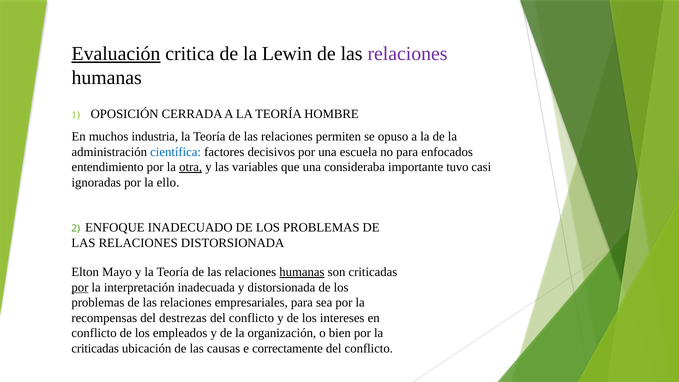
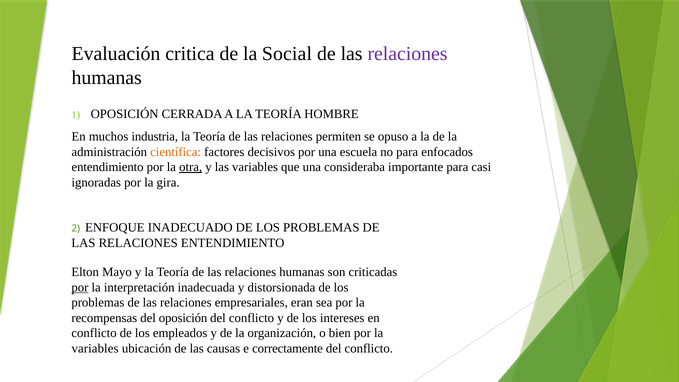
Evaluación underline: present -> none (116, 54)
Lewin: Lewin -> Social (287, 54)
científica colour: blue -> orange (176, 152)
importante tuvo: tuvo -> para (457, 167)
ello: ello -> gira (168, 182)
RELACIONES DISTORSIONADA: DISTORSIONADA -> ENTENDIMIENTO (233, 243)
humanas underline: present -> none (302, 272)
empresariales para: para -> eran (302, 303)
del destrezas: destrezas -> oposición (183, 318)
criticadas: criticadas -> variables (95, 348)
